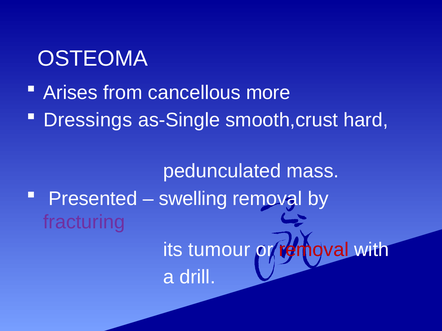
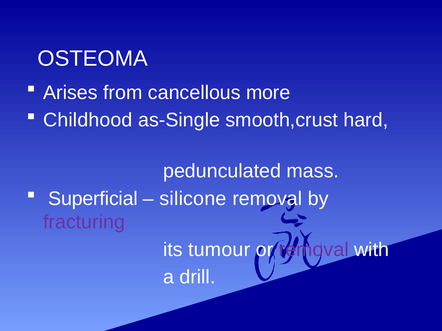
Dressings: Dressings -> Childhood (88, 120)
Presented: Presented -> Superficial (93, 199)
swelling: swelling -> silicone (193, 199)
removal colour: red -> purple (314, 250)
